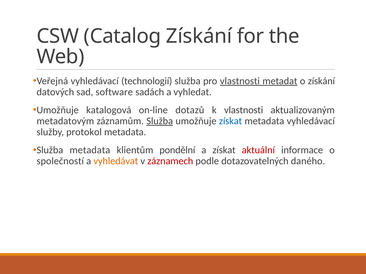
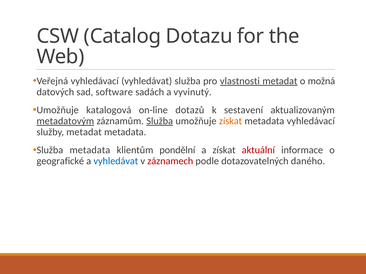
Catalog Získání: Získání -> Dotazu (199, 36)
vyhledávací technologií: technologií -> vyhledávat (147, 81)
o získání: získání -> možná (321, 81)
vyhledat: vyhledat -> vyvinutý (193, 92)
k vlastnosti: vlastnosti -> sestavení (244, 110)
metadatovým underline: none -> present (65, 121)
získat colour: blue -> orange (231, 121)
služby protokol: protokol -> metadat (84, 132)
společností: společností -> geografické (60, 161)
vyhledávat colour: orange -> blue (116, 161)
